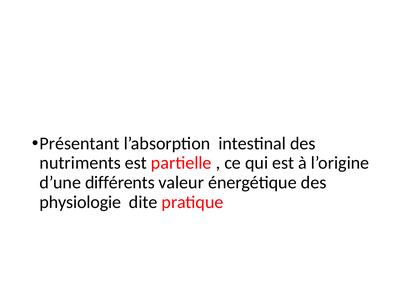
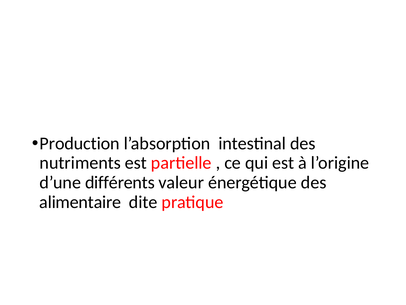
Présentant: Présentant -> Production (80, 143)
physiologie: physiologie -> alimentaire (80, 202)
